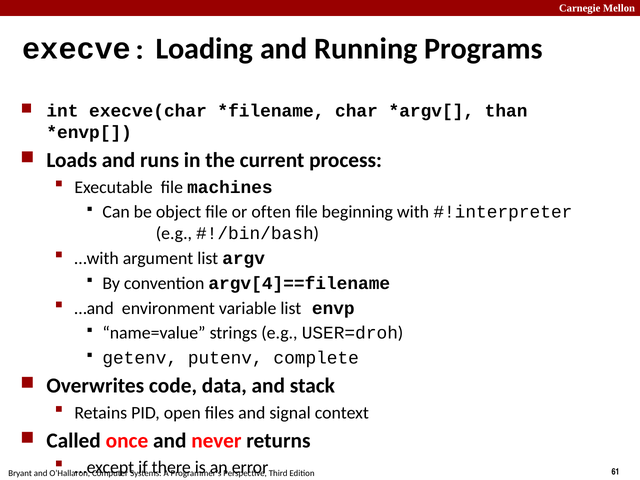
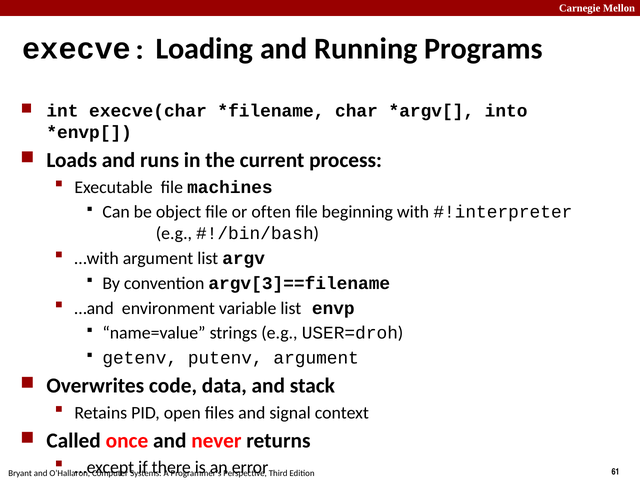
than: than -> into (506, 111)
argv[4]==filename: argv[4]==filename -> argv[3]==filename (299, 283)
putenv complete: complete -> argument (316, 358)
